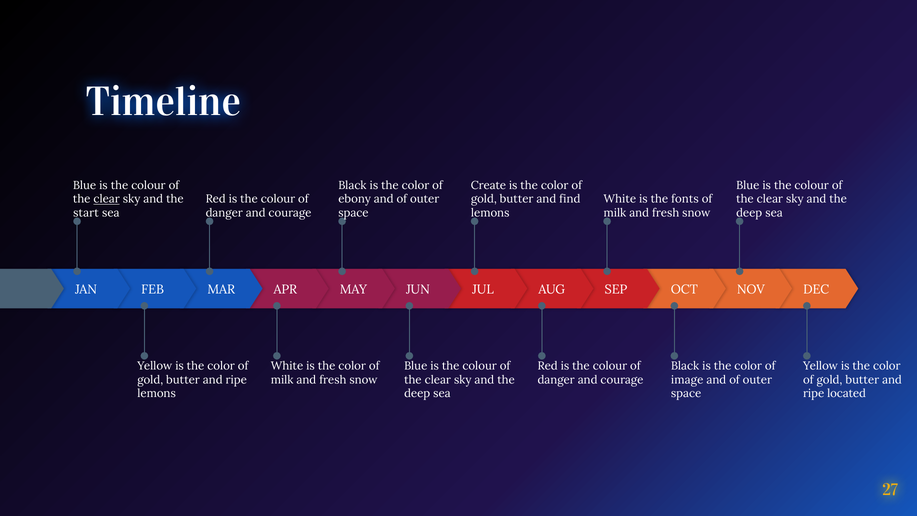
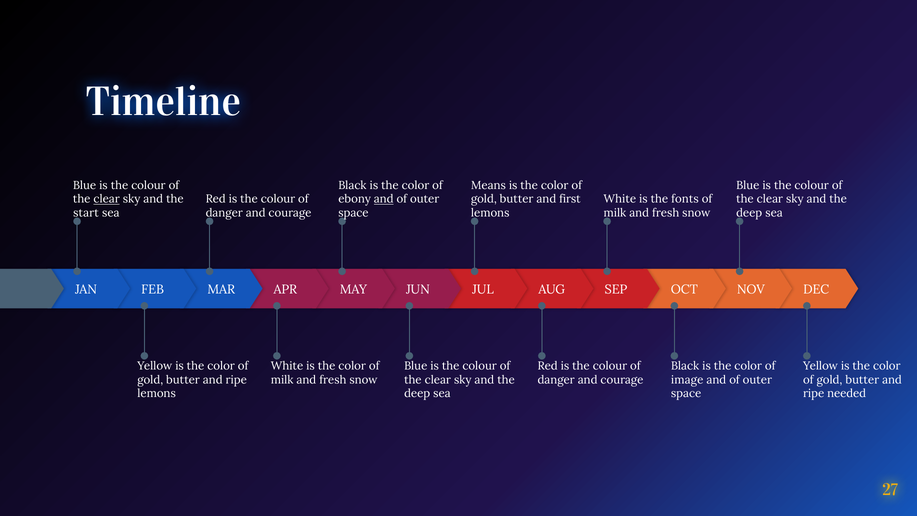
Create: Create -> Means (488, 185)
and underline: none -> present (384, 199)
find: find -> first (570, 199)
located: located -> needed (847, 393)
